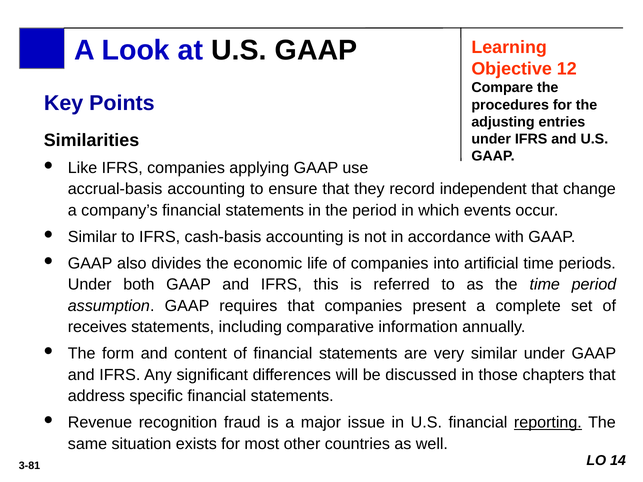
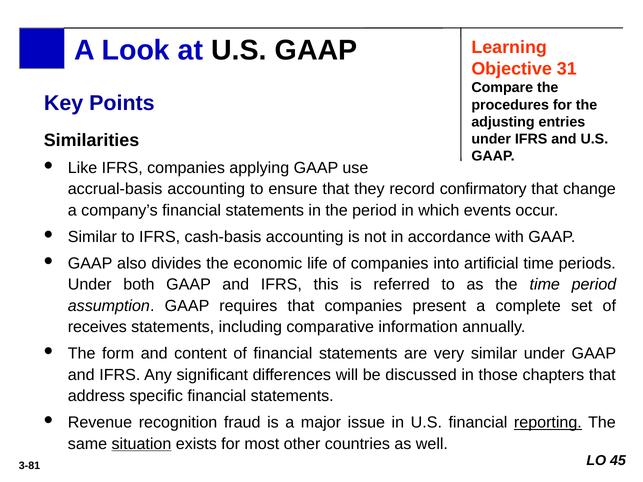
12: 12 -> 31 (567, 69)
independent: independent -> confirmatory (483, 189)
situation underline: none -> present (141, 444)
14: 14 -> 45 (618, 461)
